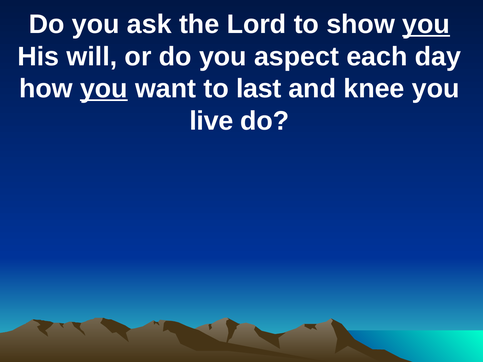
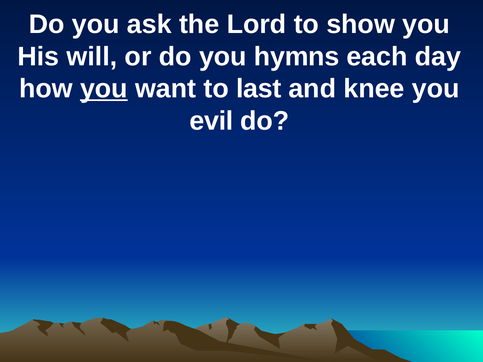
you underline: present -> none (426, 24)
aspect: aspect -> hymns (297, 57)
live: live -> evil (211, 121)
